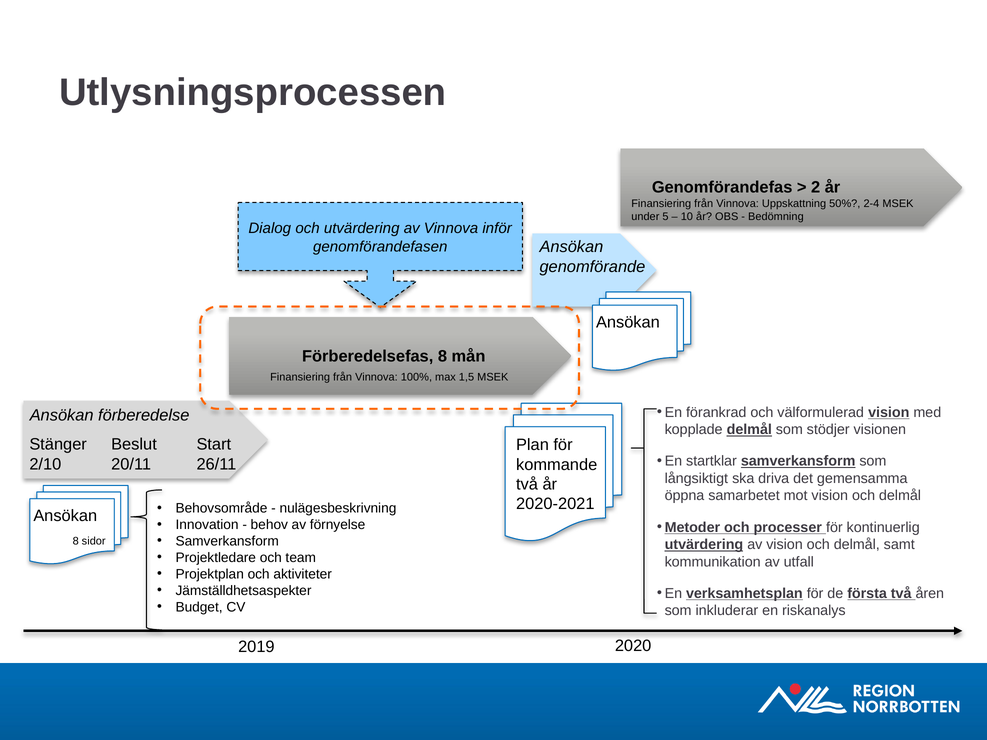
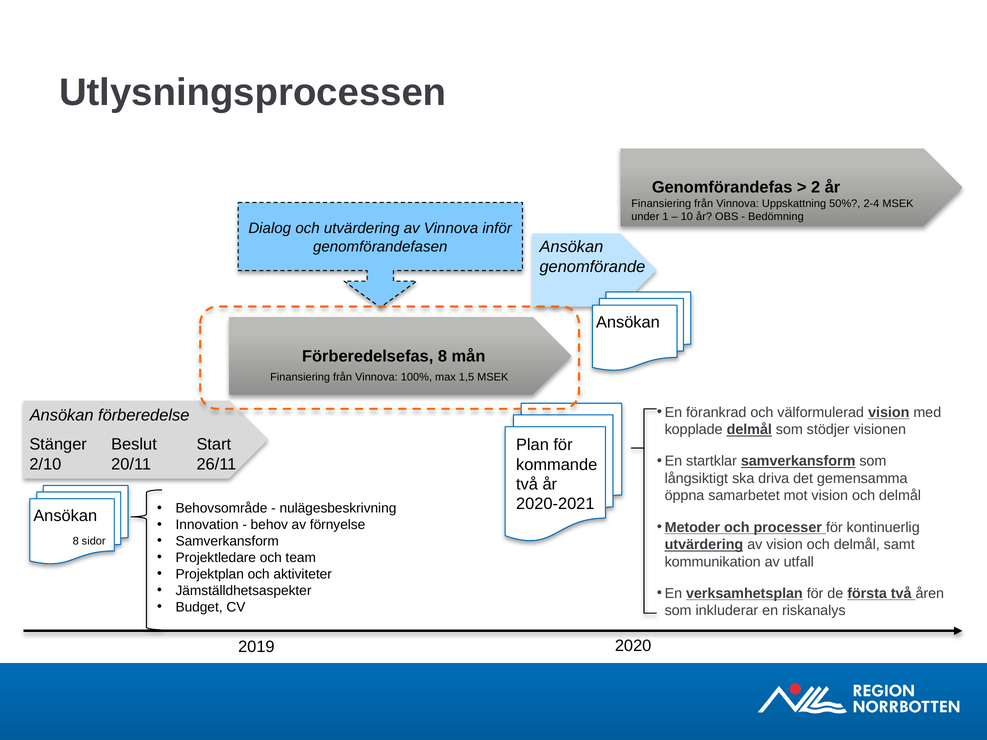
5: 5 -> 1 (665, 217)
